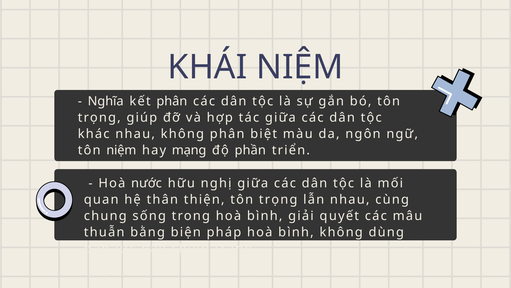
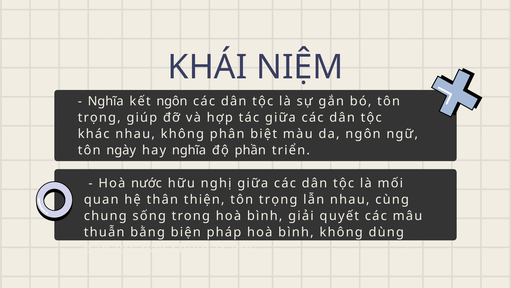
kết phân: phân -> ngôn (172, 101)
tôn niệm: niệm -> ngày (121, 150)
hay mạng: mạng -> nghĩa (189, 150)
